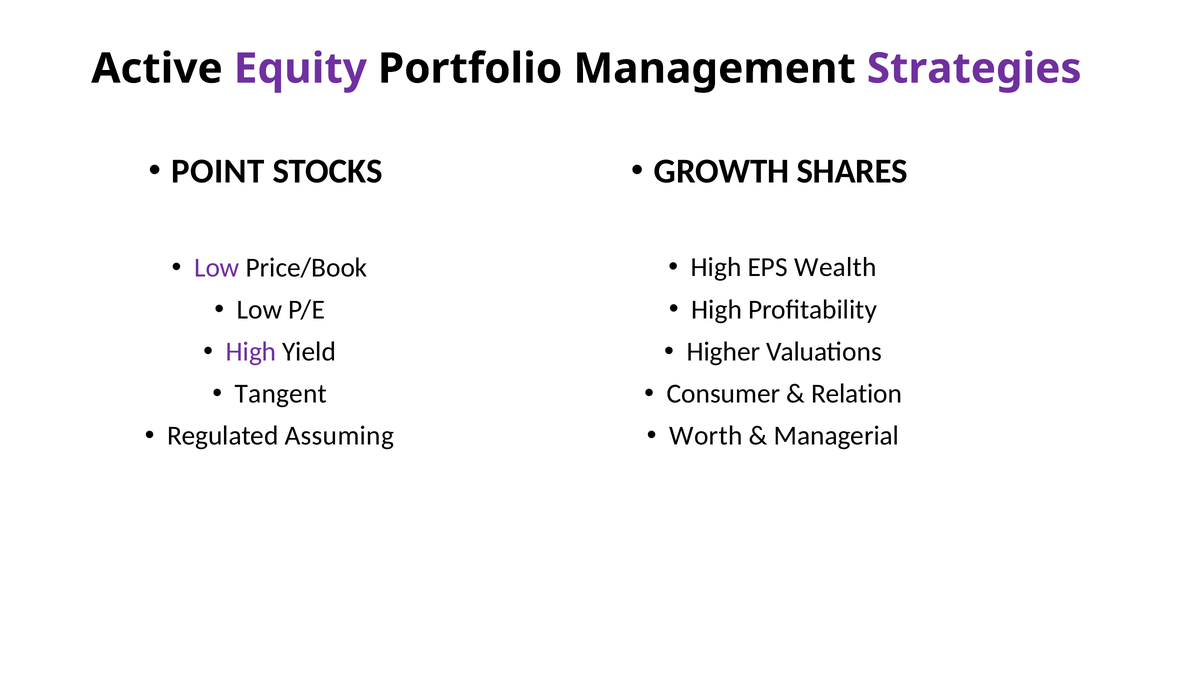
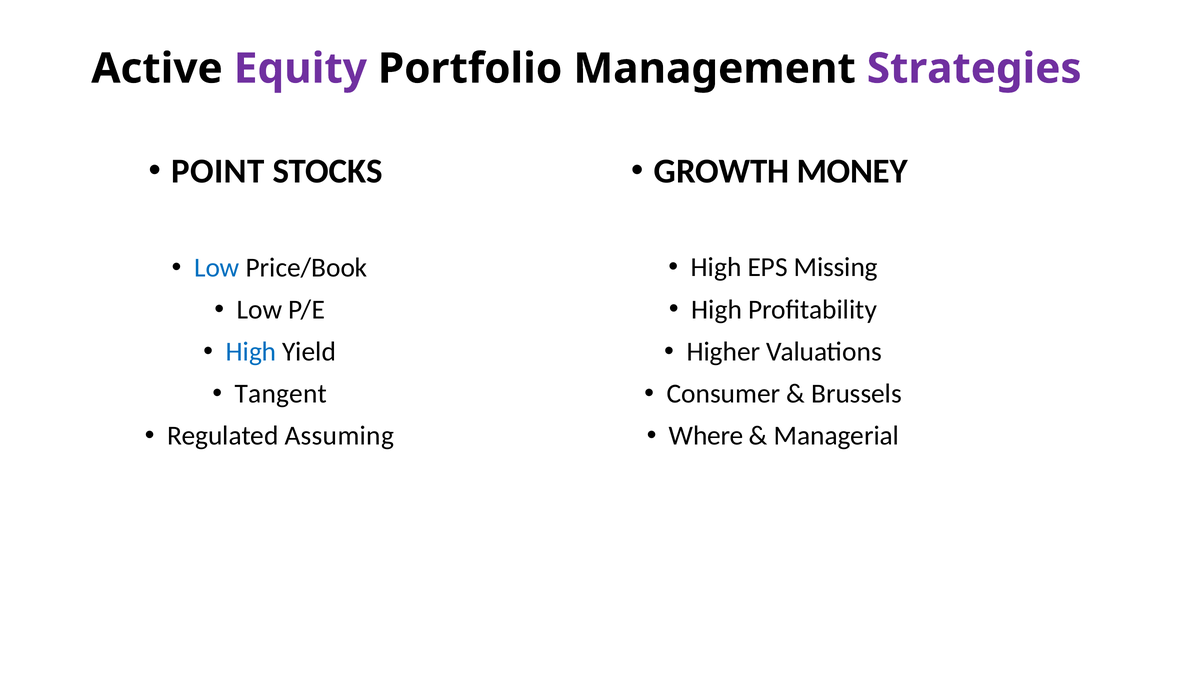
SHARES: SHARES -> MONEY (852, 171)
Wealth: Wealth -> Missing (836, 268)
Low colour: purple -> blue (217, 268)
High colour: purple -> blue (251, 352)
Relation: Relation -> Brussels (856, 394)
Worth: Worth -> Where (706, 436)
